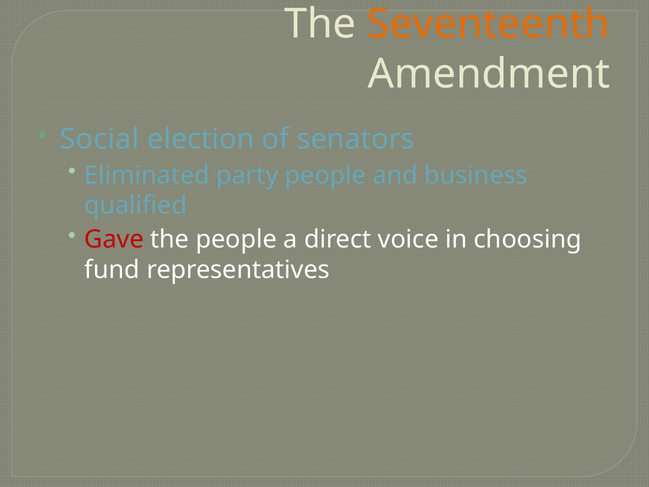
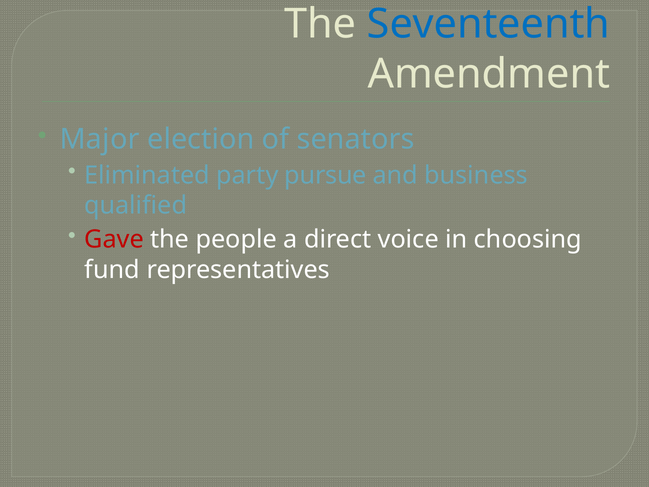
Seventeenth colour: orange -> blue (488, 24)
Social: Social -> Major (100, 139)
party people: people -> pursue (326, 175)
